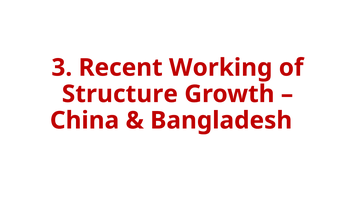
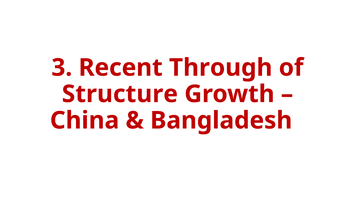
Working: Working -> Through (221, 68)
